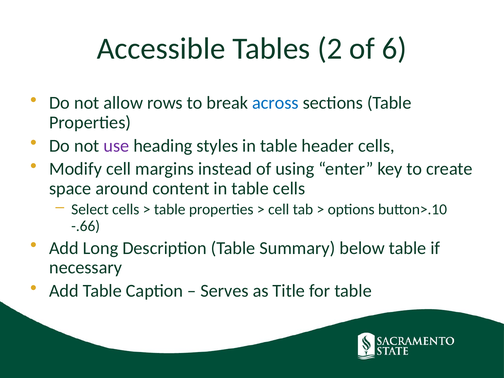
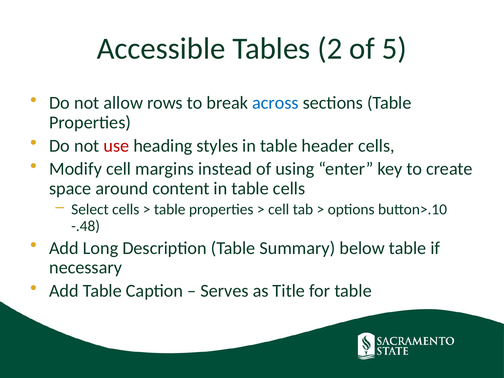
6: 6 -> 5 (394, 49)
use colour: purple -> red (116, 146)
-.66: -.66 -> -.48 (86, 226)
